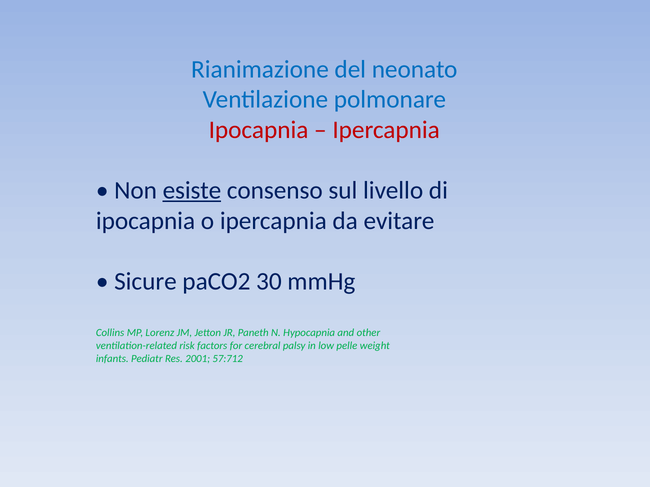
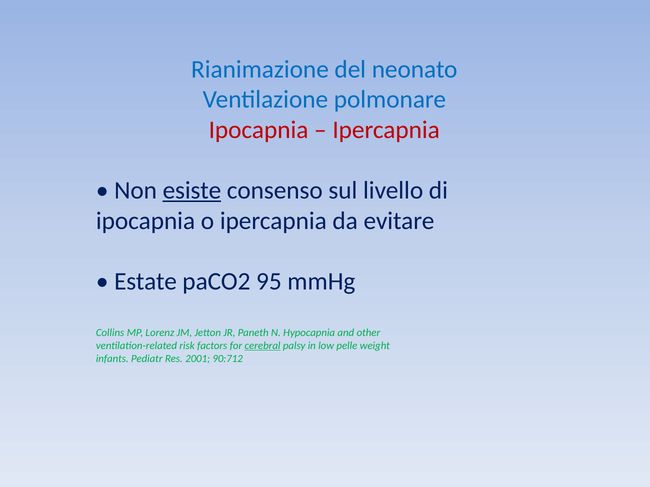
Sicure: Sicure -> Estate (146, 282)
30: 30 -> 95 (269, 282)
cerebral underline: none -> present (263, 346)
57:712: 57:712 -> 90:712 (228, 359)
